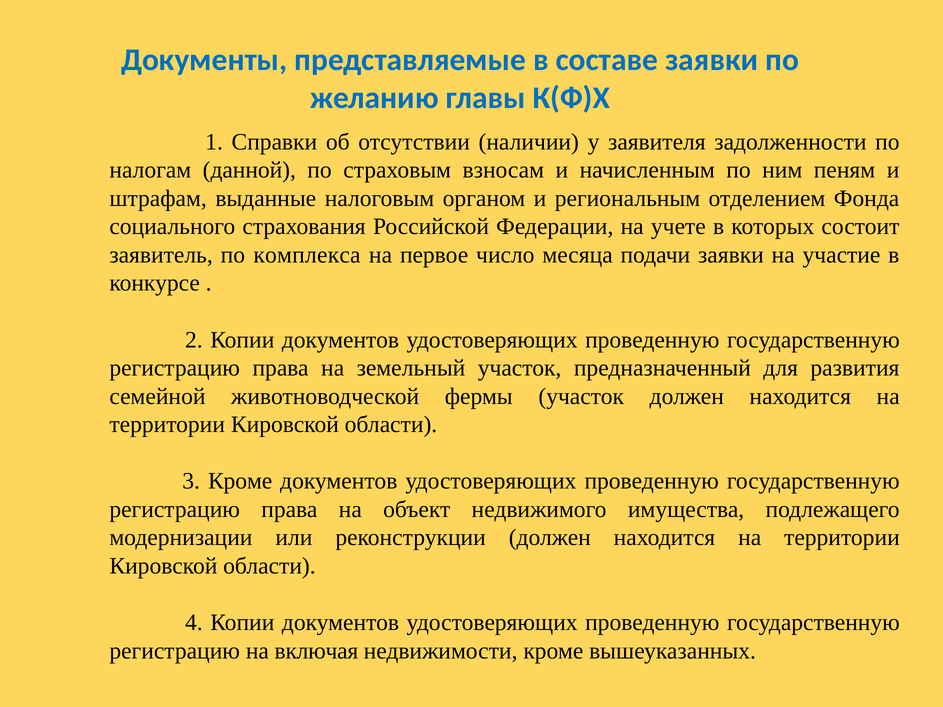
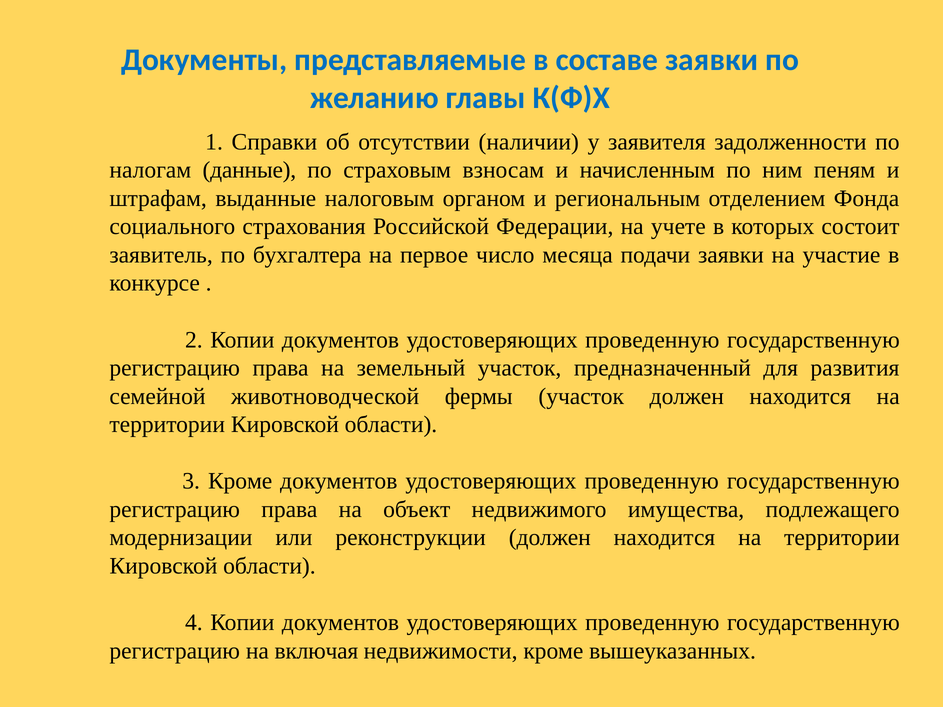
данной: данной -> данные (249, 170)
комплекса: комплекса -> бухгалтера (307, 255)
